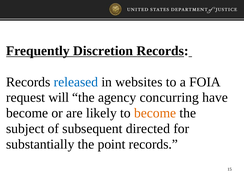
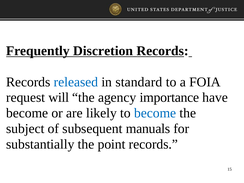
websites: websites -> standard (139, 82)
concurring: concurring -> importance (169, 98)
become colour: orange -> blue (155, 113)
directed: directed -> manuals (148, 129)
